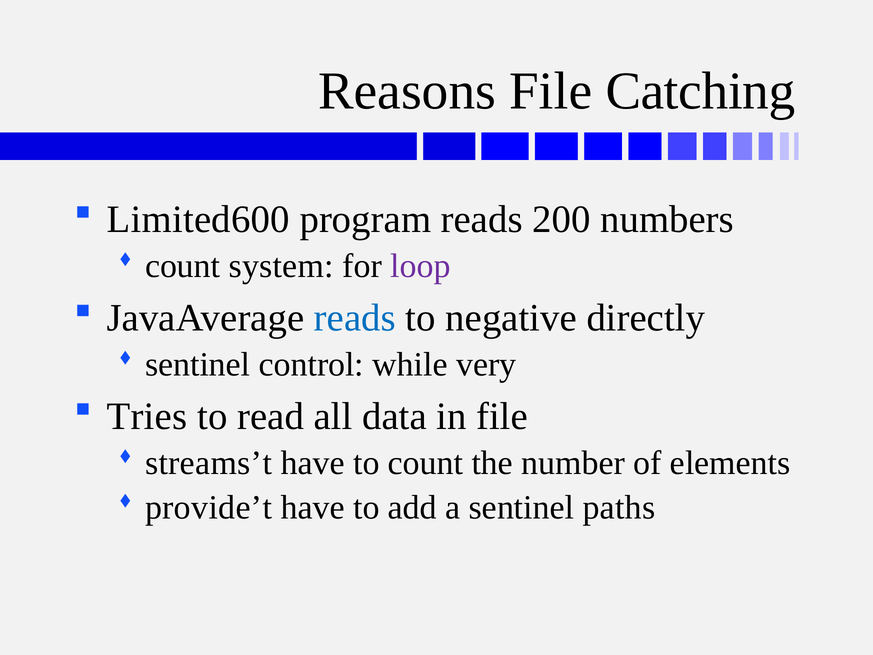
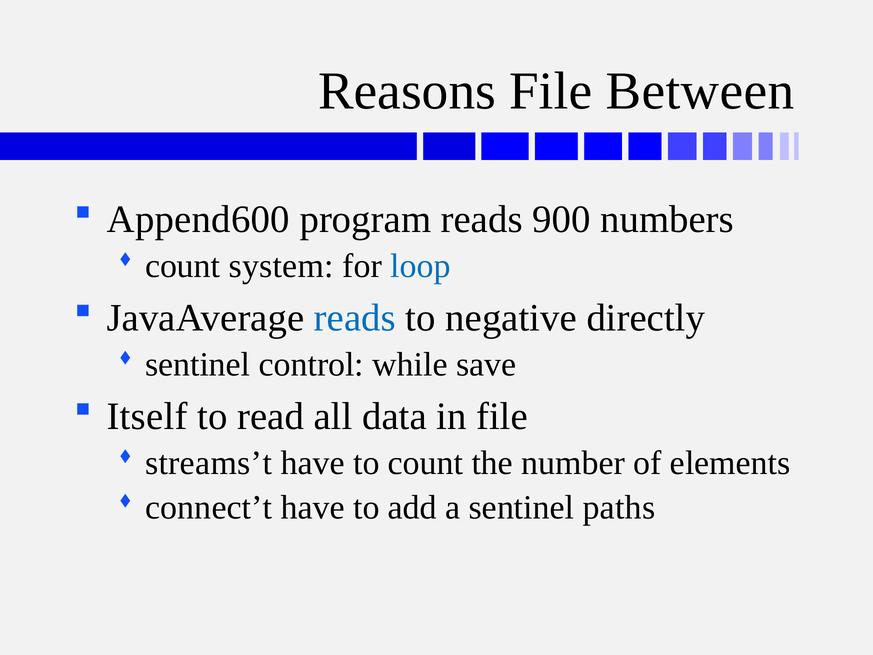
Catching: Catching -> Between (700, 91)
Limited600: Limited600 -> Append600 (198, 219)
200: 200 -> 900 (562, 219)
loop colour: purple -> blue (420, 266)
very: very -> save (486, 365)
Tries: Tries -> Itself (147, 416)
provide’t: provide’t -> connect’t (209, 507)
